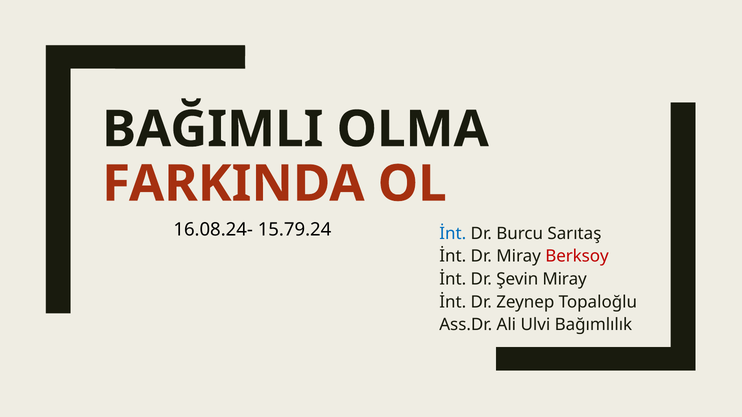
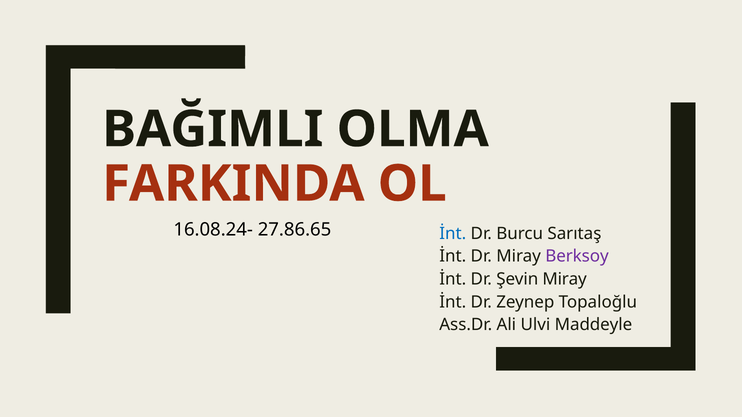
15.79.24: 15.79.24 -> 27.86.65 (295, 230)
Berksoy colour: red -> purple (577, 257)
Bağımlılık: Bağımlılık -> Maddeyle (593, 325)
